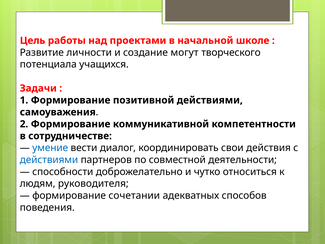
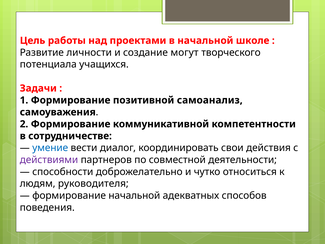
позитивной действиями: действиями -> самоанализ (210, 100)
действиями colour: blue -> purple (49, 160)
формирование сочетании: сочетании -> начальной (134, 195)
